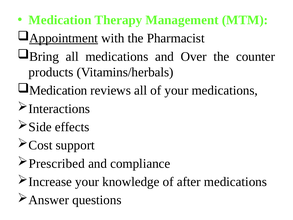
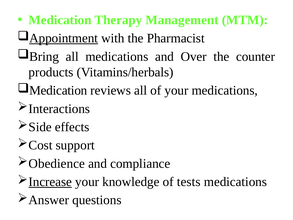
Prescribed: Prescribed -> Obedience (57, 163)
Increase underline: none -> present (50, 182)
after: after -> tests (189, 182)
